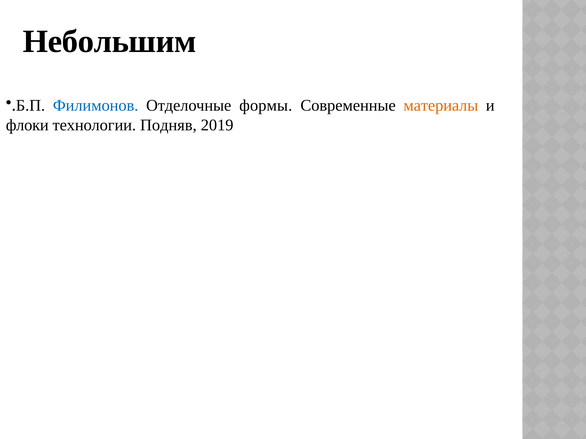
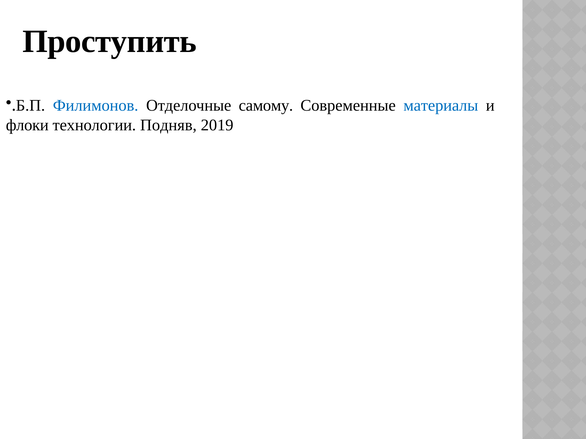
Небольшим: Небольшим -> Проступить (110, 41)
формы: формы -> самому (266, 106)
материалы colour: orange -> blue (441, 106)
